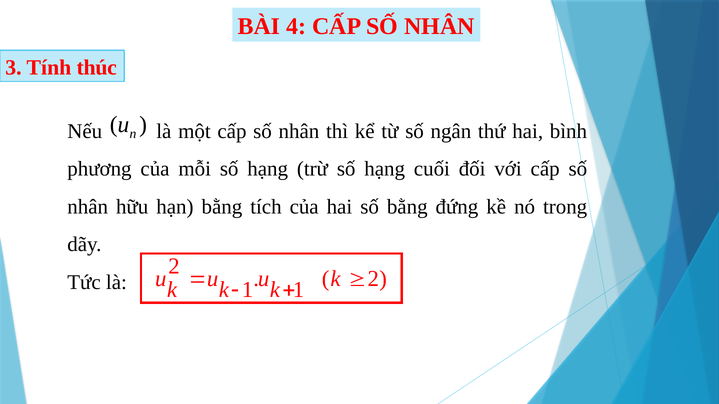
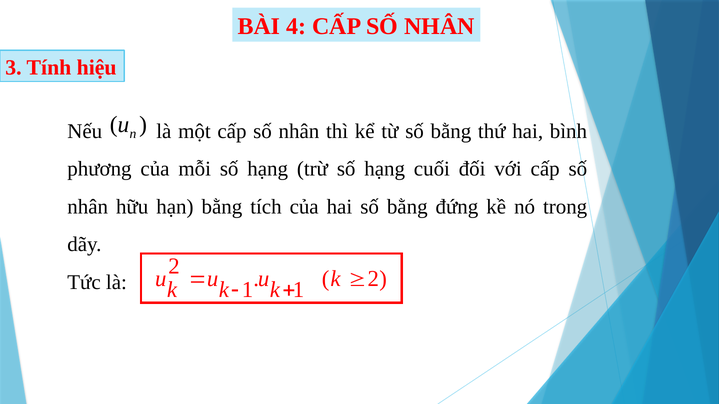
thúc: thúc -> hiệu (97, 68)
từ số ngân: ngân -> bằng (451, 131)
